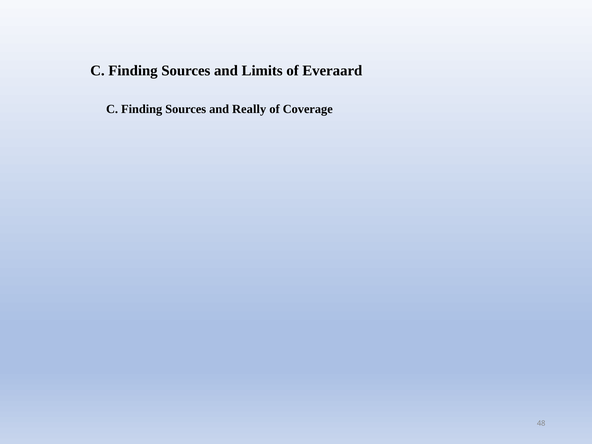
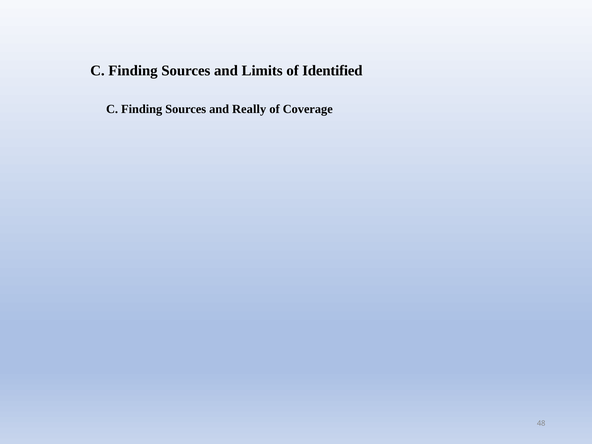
Everaard: Everaard -> Identified (332, 71)
